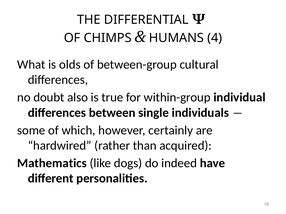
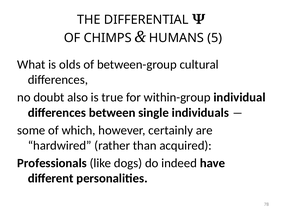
4: 4 -> 5 (215, 38)
Mathematics: Mathematics -> Professionals (52, 163)
